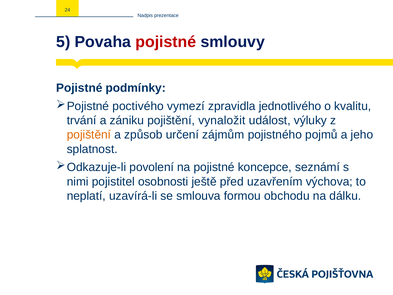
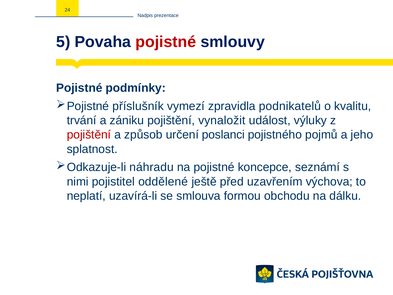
poctivého: poctivého -> příslušník (138, 106)
jednotlivého: jednotlivého -> podnikatelů (290, 106)
pojištění colour: orange -> red (89, 135)
zájmům: zájmům -> poslanci (223, 135)
povolení: povolení -> náhradu (152, 167)
osobnosti: osobnosti -> oddělené (163, 181)
